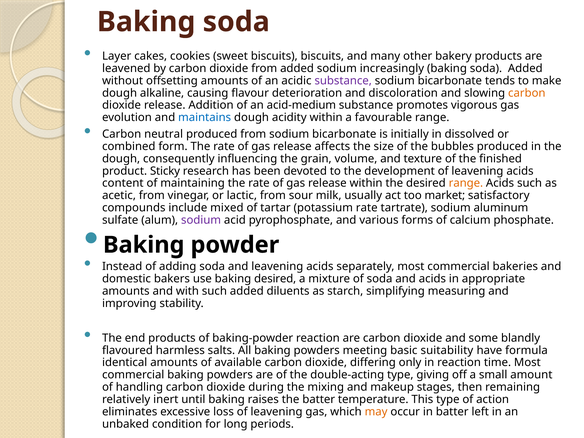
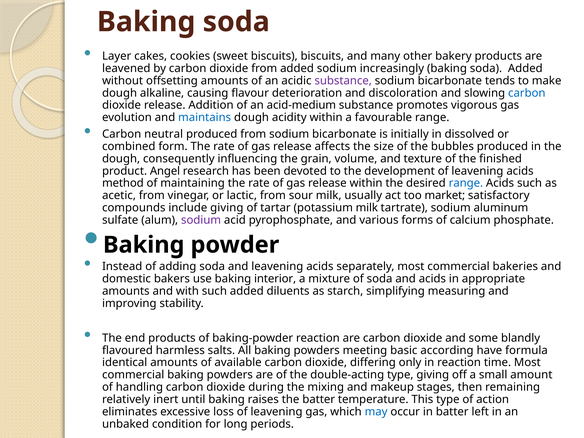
carbon colour: orange -> blue (527, 93)
Sticky: Sticky -> Angel (165, 171)
content: content -> method (123, 183)
range colour: orange -> blue (466, 183)
include mixed: mixed -> giving (227, 208)
potassium rate: rate -> milk (367, 208)
baking desired: desired -> interior (275, 279)
suitability: suitability -> according (447, 350)
may colour: orange -> blue (376, 412)
